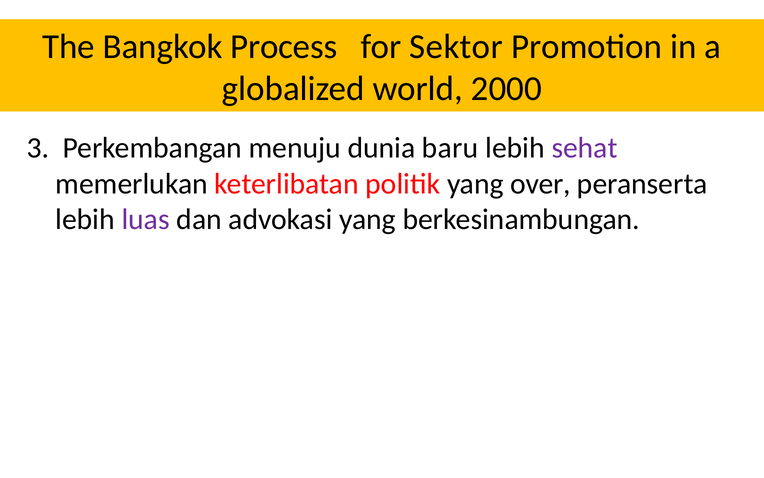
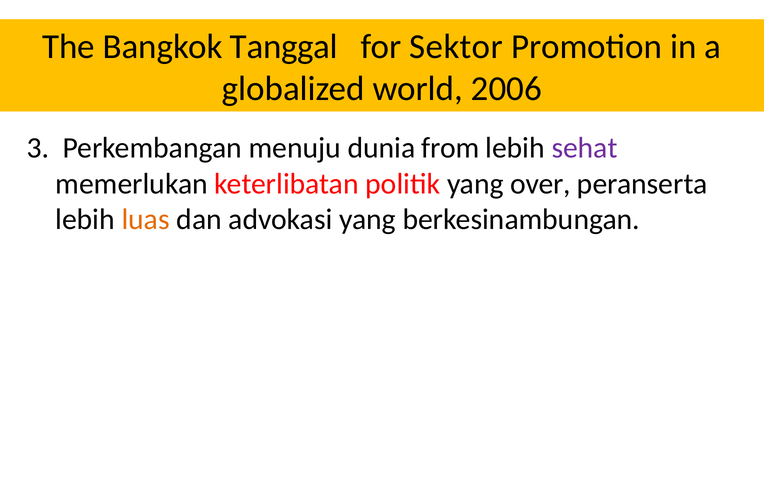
Process: Process -> Tanggal (284, 47)
2000: 2000 -> 2006 (506, 89)
baru: baru -> from (450, 148)
luas colour: purple -> orange (146, 219)
